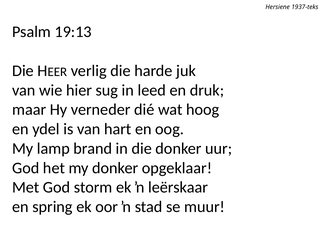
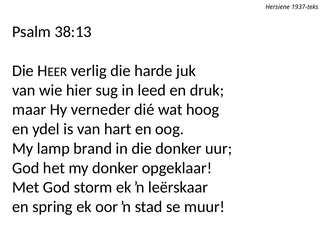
19:13: 19:13 -> 38:13 (73, 32)
